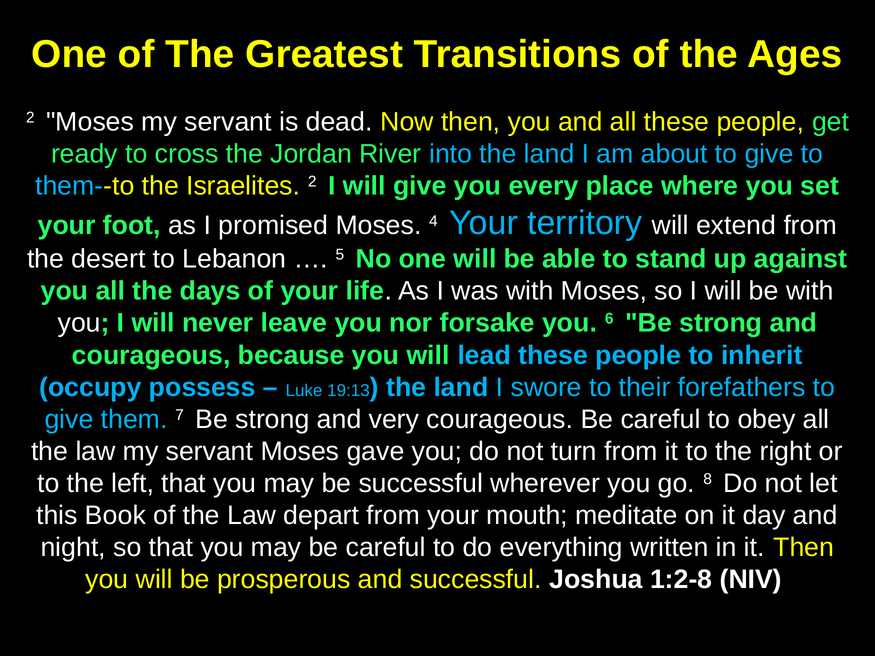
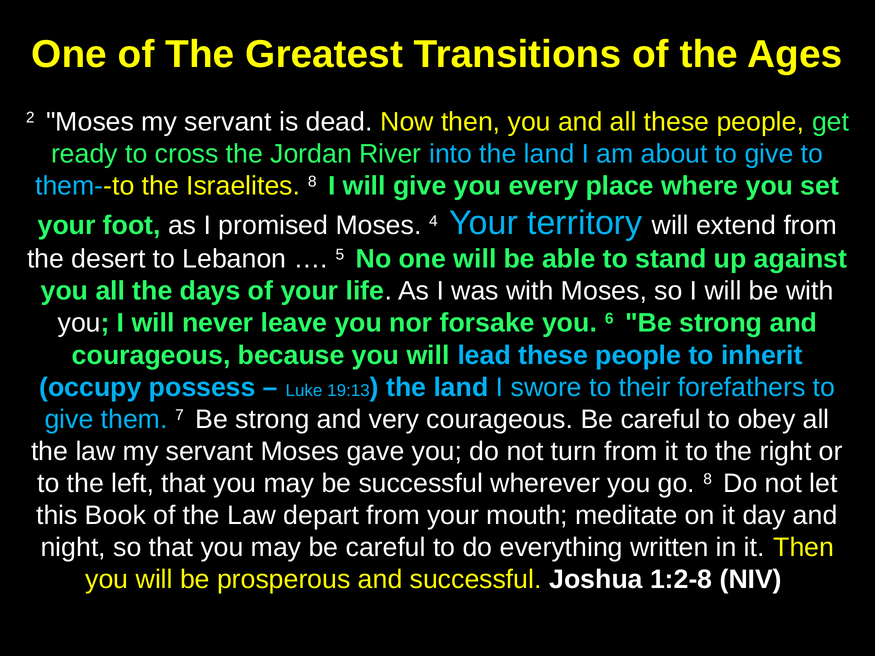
Israelites 2: 2 -> 8 (312, 182)
